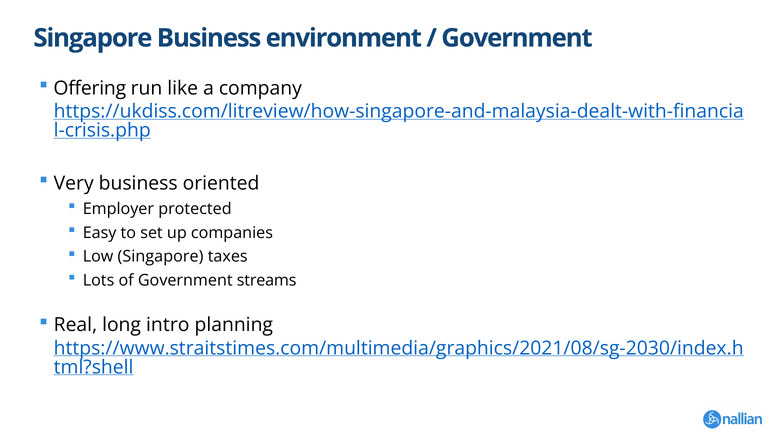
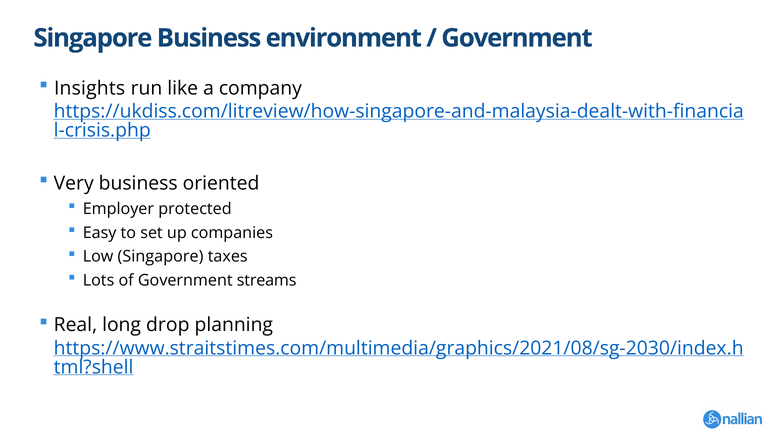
Offering: Offering -> Insights (90, 89)
intro: intro -> drop (168, 325)
